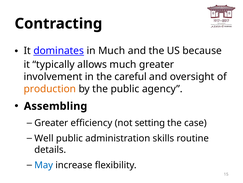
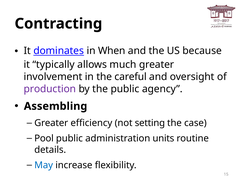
in Much: Much -> When (112, 51)
production colour: orange -> purple (50, 89)
Well: Well -> Pool (44, 138)
skills: skills -> units (163, 138)
